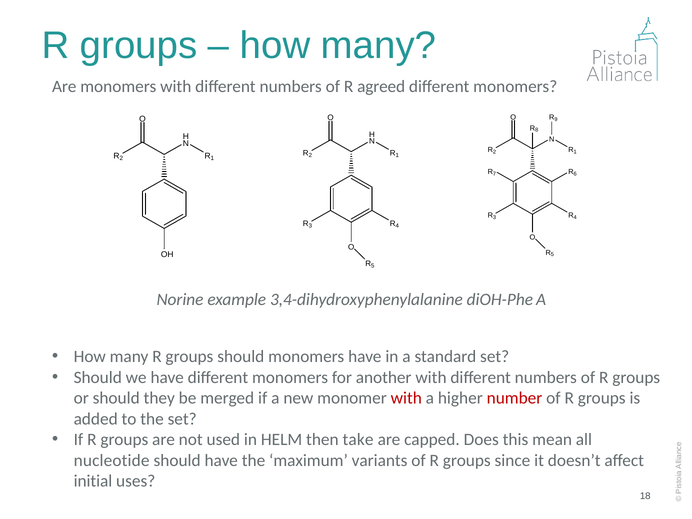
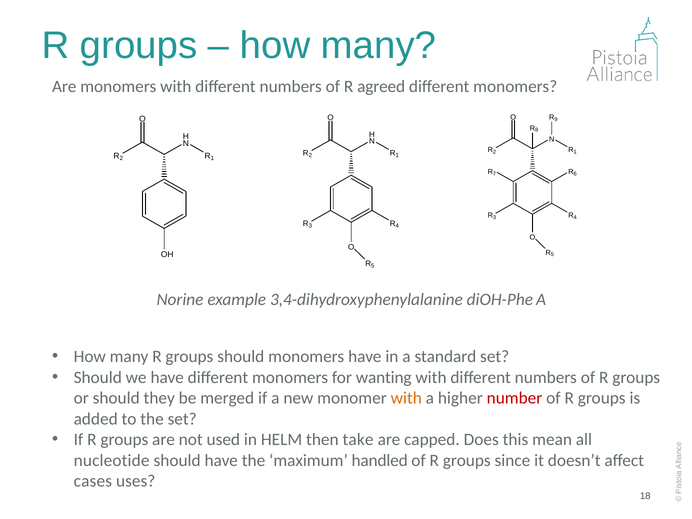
another: another -> wanting (384, 377)
with colour: red -> orange (406, 398)
variants: variants -> handled (380, 460)
initial: initial -> cases (93, 481)
